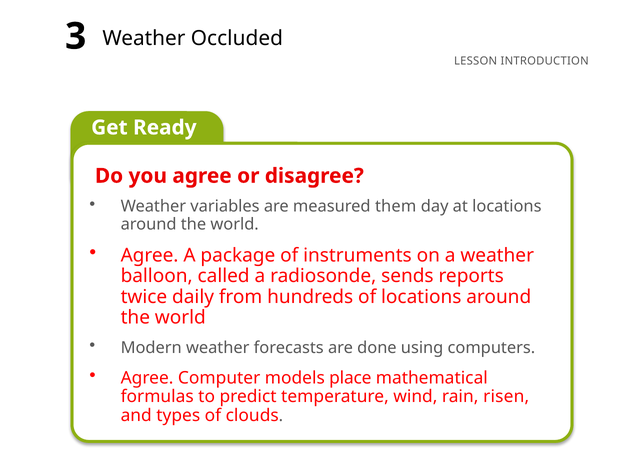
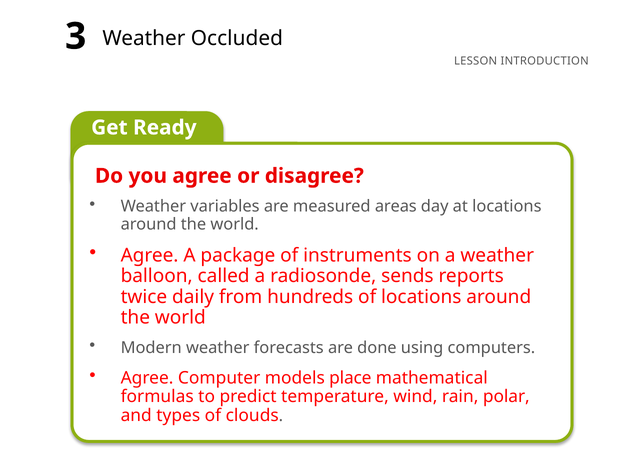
them: them -> areas (396, 207)
risen: risen -> polar (506, 397)
